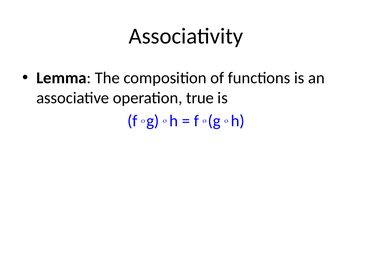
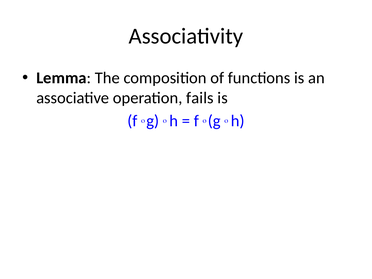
true: true -> fails (200, 98)
